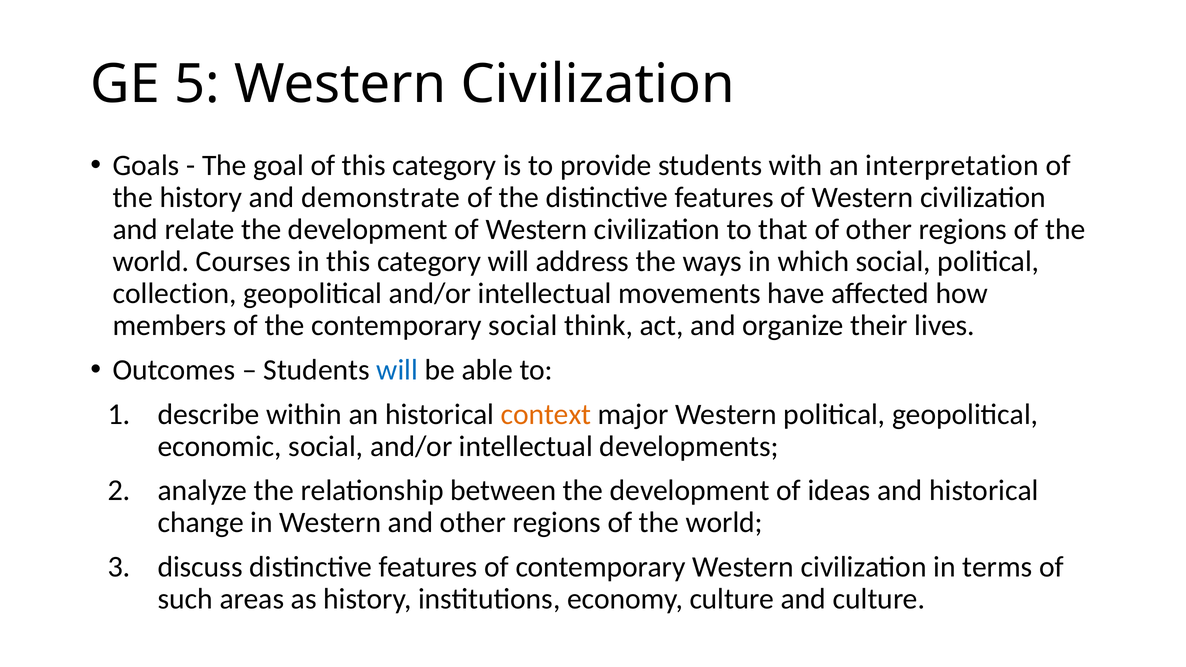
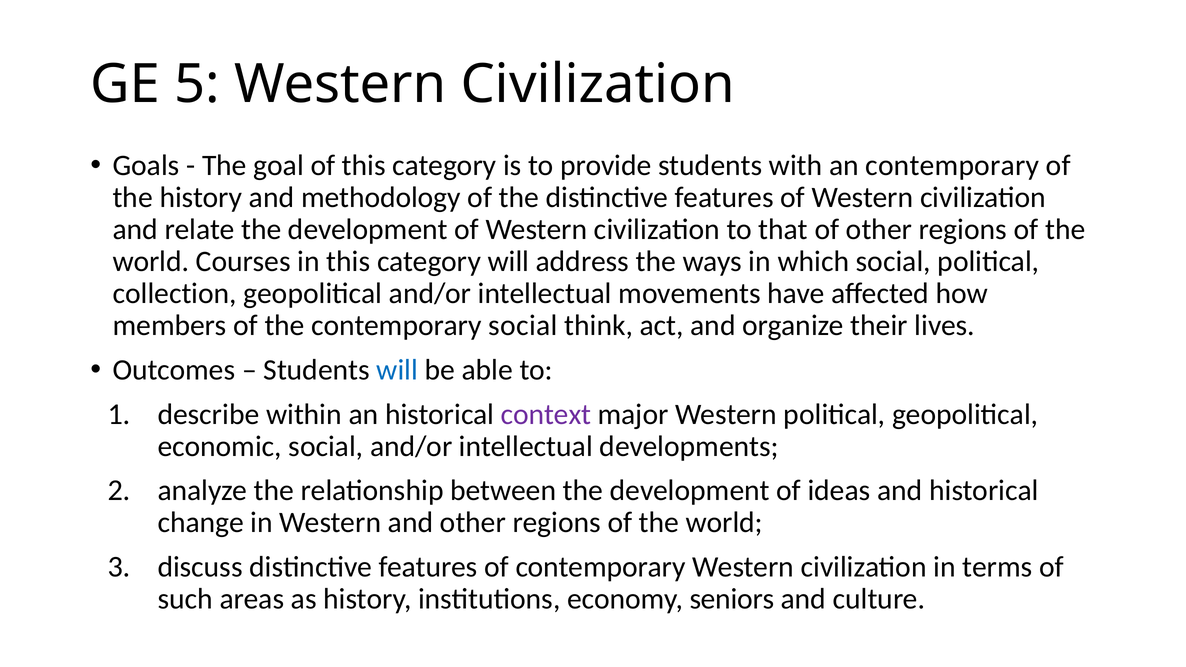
an interpretation: interpretation -> contemporary (952, 166)
demonstrate: demonstrate -> methodology (381, 198)
context colour: orange -> purple (546, 414)
economy culture: culture -> seniors (732, 599)
